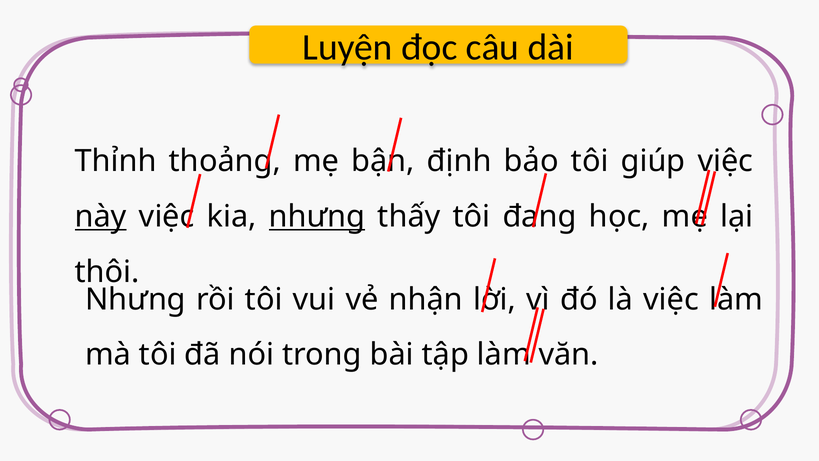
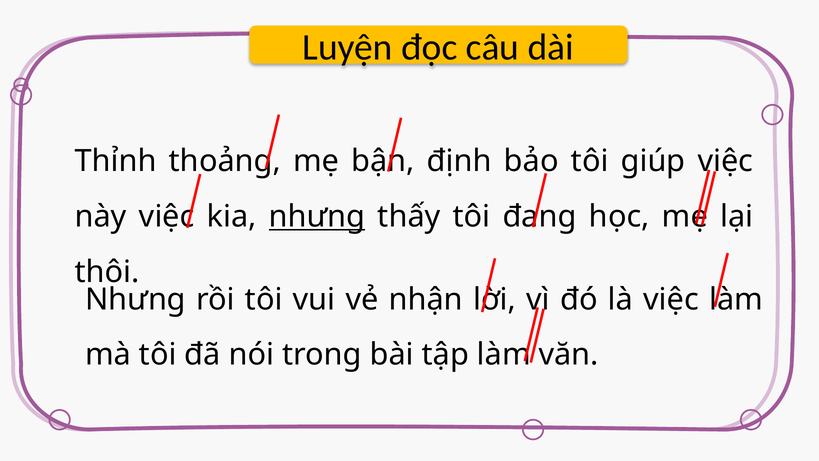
này underline: present -> none (101, 216)
